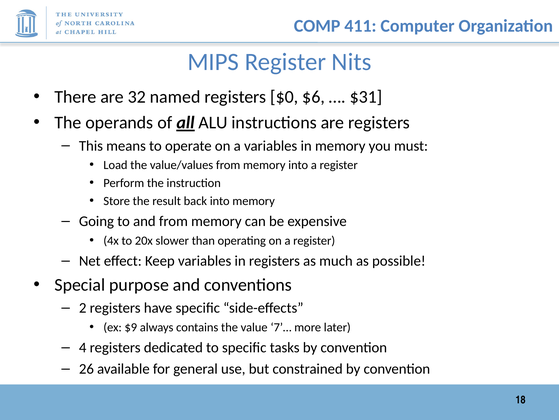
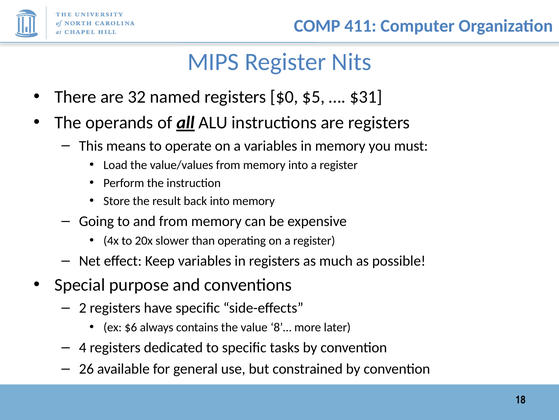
$6: $6 -> $5 (314, 97)
$9: $9 -> $6 (131, 327)
7’…: 7’… -> 8’… (281, 327)
